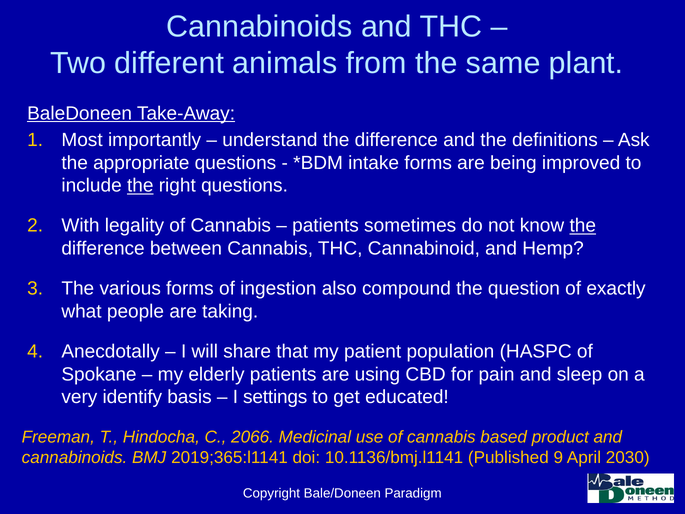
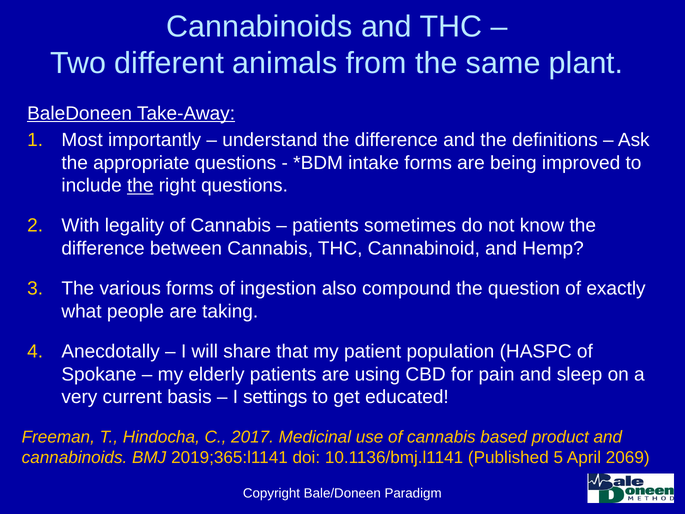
the underline: present -> none (583, 226)
identify: identify -> current (132, 397)
2066: 2066 -> 2017 (253, 437)
9: 9 -> 5 (558, 457)
2030: 2030 -> 2069 (628, 457)
